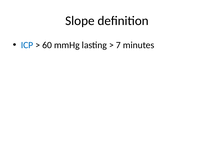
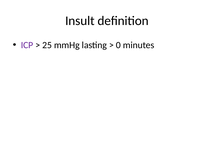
Slope: Slope -> Insult (80, 21)
ICP colour: blue -> purple (27, 45)
60: 60 -> 25 (47, 45)
7: 7 -> 0 (118, 45)
